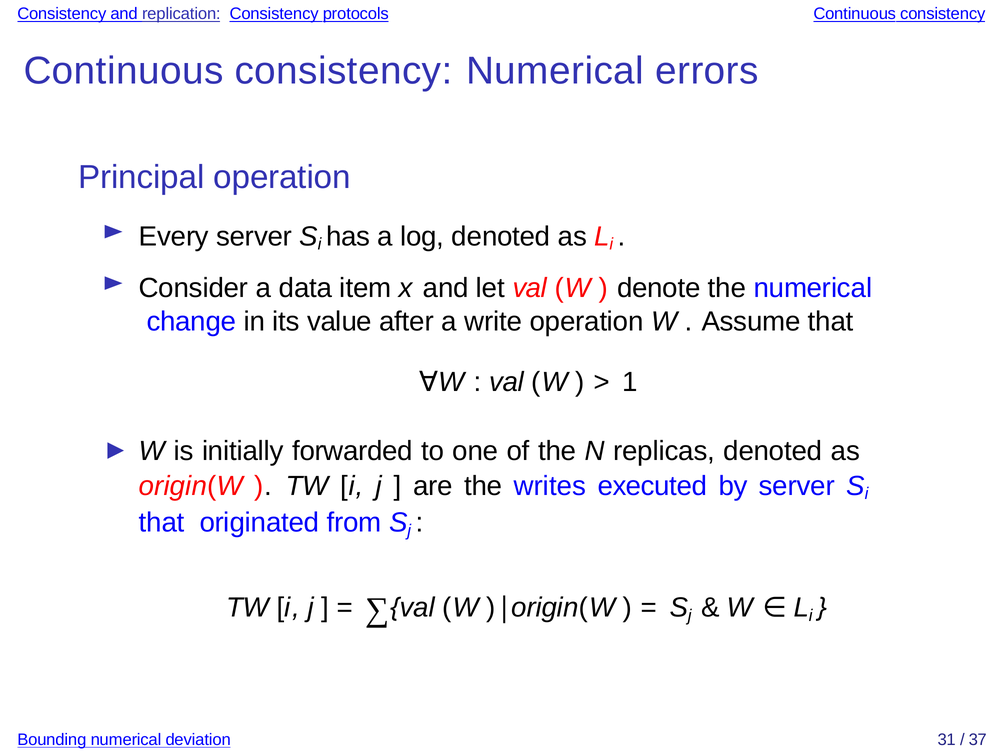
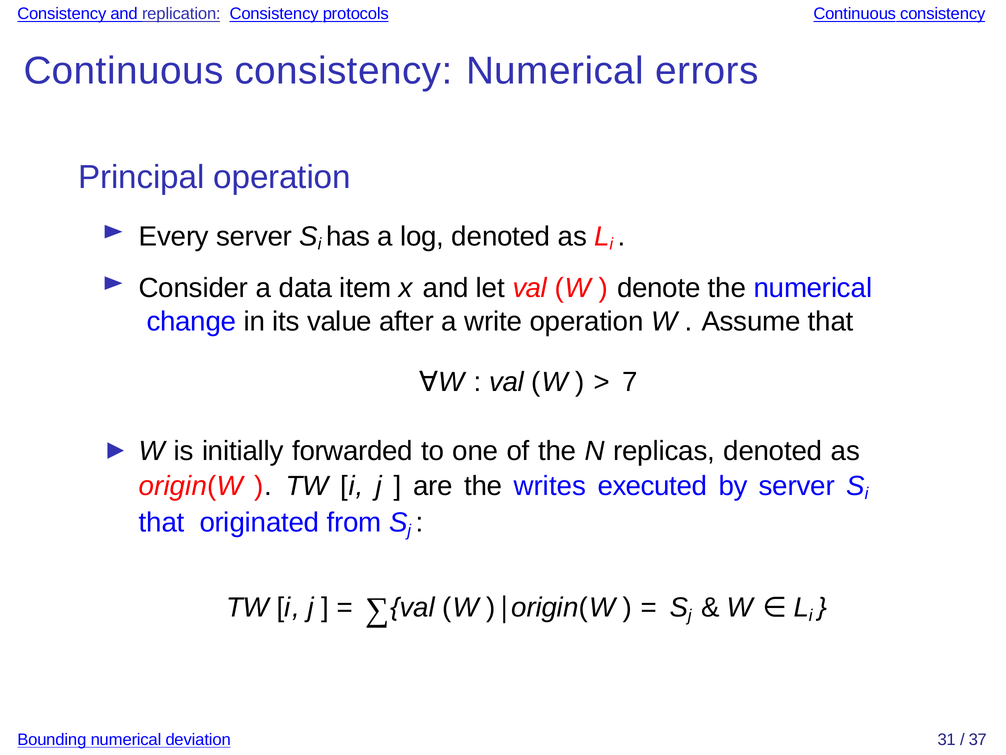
1: 1 -> 7 (630, 382)
